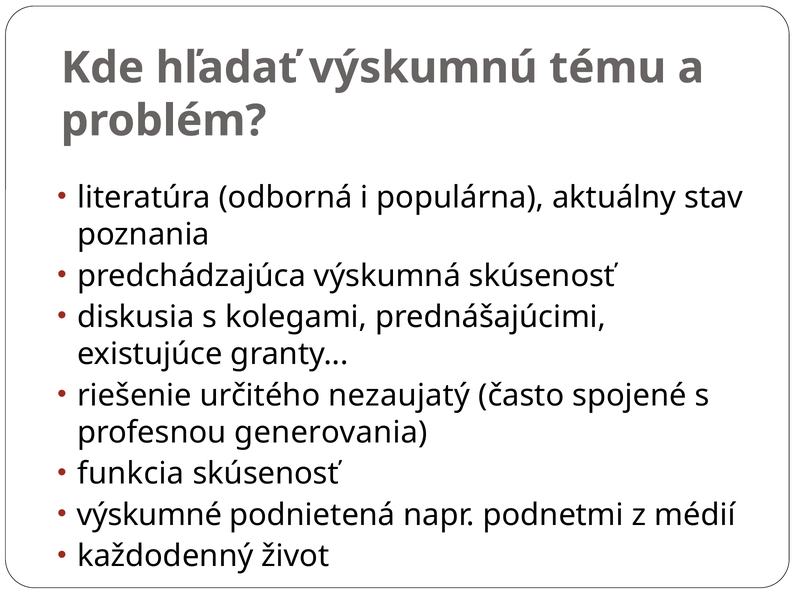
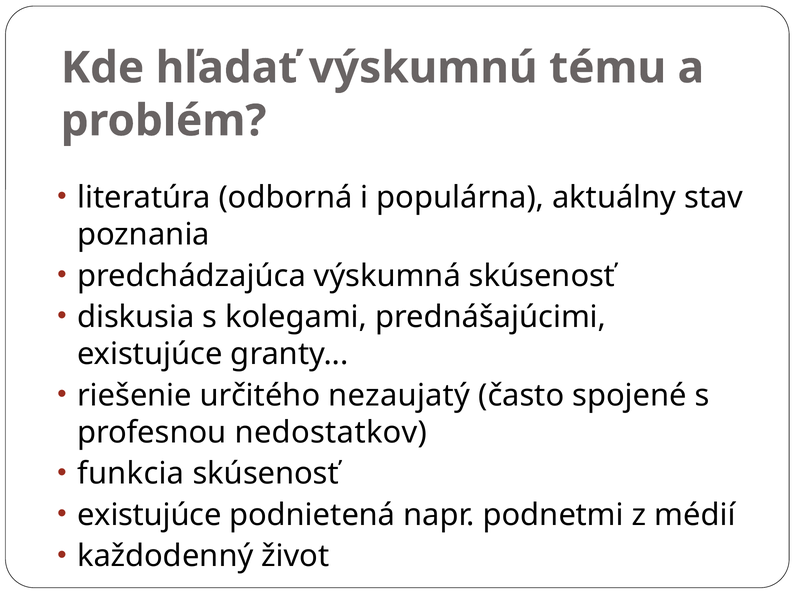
generovania: generovania -> nedostatkov (331, 433)
výskumné: výskumné -> existujúce (149, 515)
